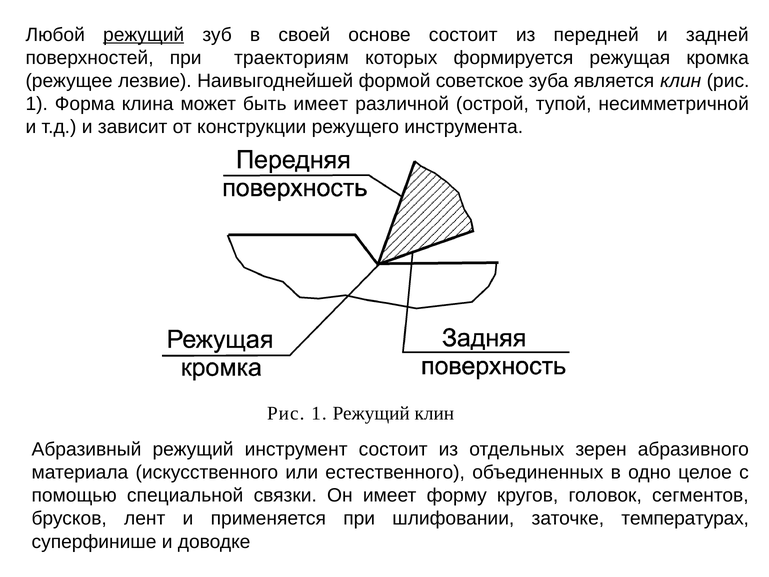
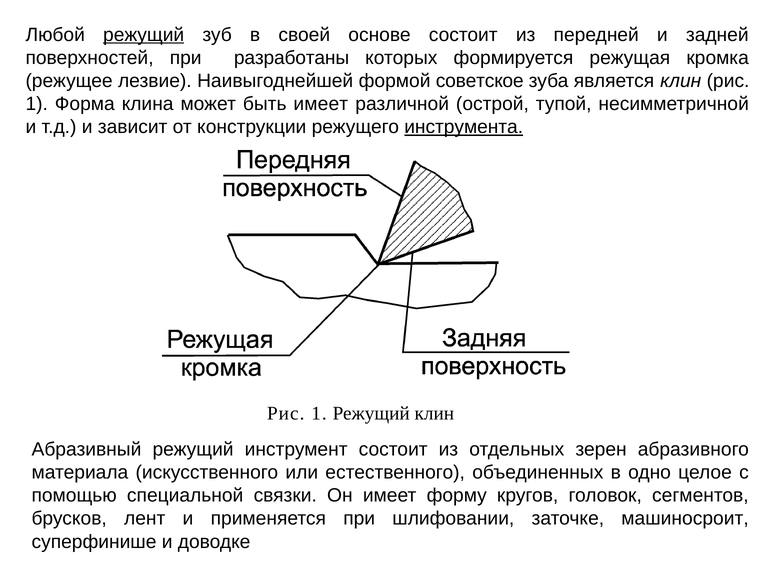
траекториям: траекториям -> разработаны (292, 58)
инструмента underline: none -> present (464, 127)
температурах: температурах -> машиносроит (685, 518)
